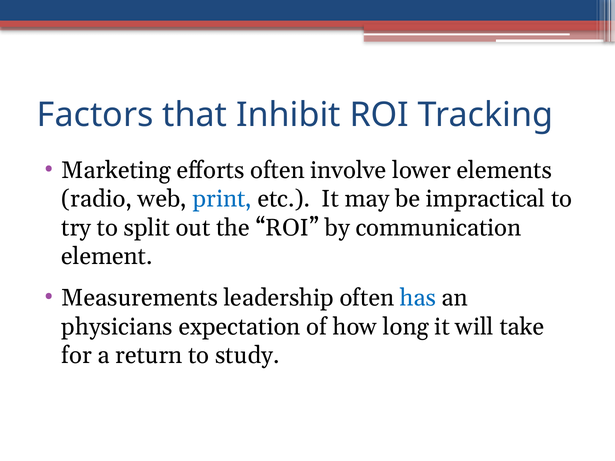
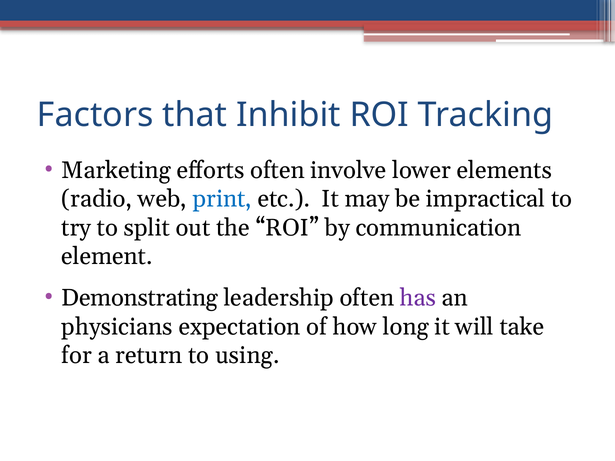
Measurements: Measurements -> Demonstrating (140, 298)
has colour: blue -> purple (418, 298)
study: study -> using (247, 356)
